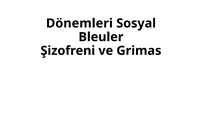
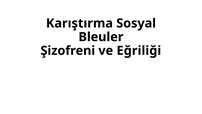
Dönemleri: Dönemleri -> Karıştırma (79, 23)
Grimas: Grimas -> Eğriliği (139, 50)
